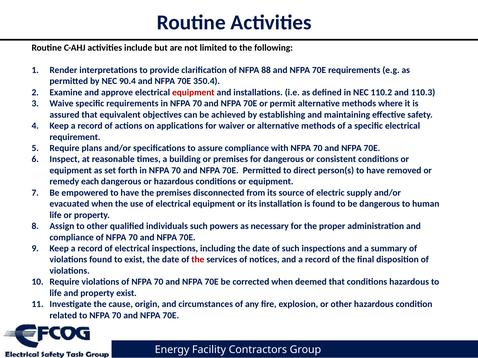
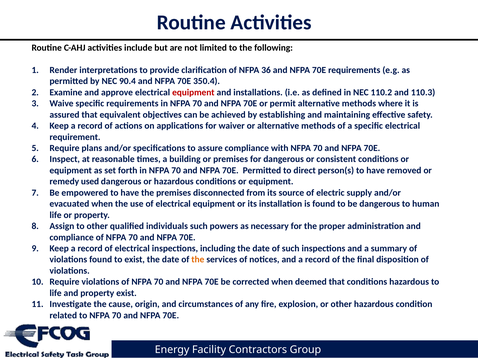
88: 88 -> 36 (266, 70)
each: each -> used (90, 182)
the colour: red -> orange (198, 260)
